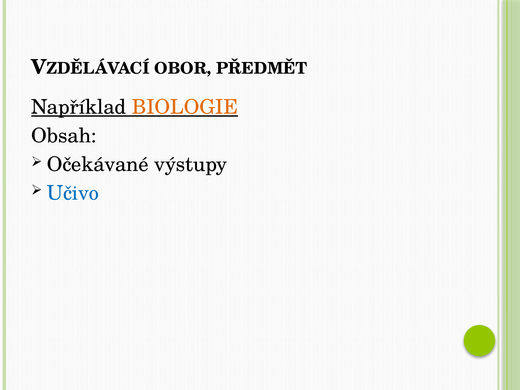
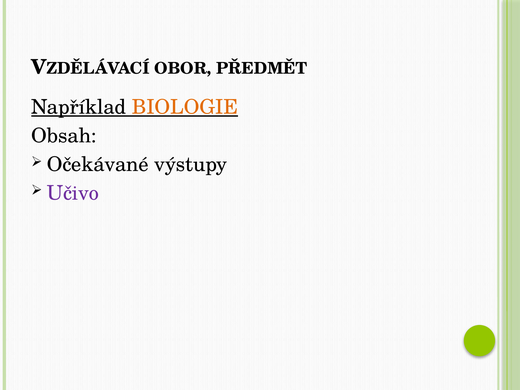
Učivo colour: blue -> purple (73, 193)
